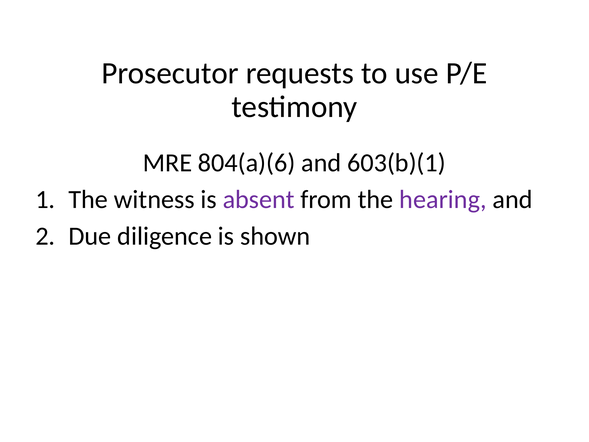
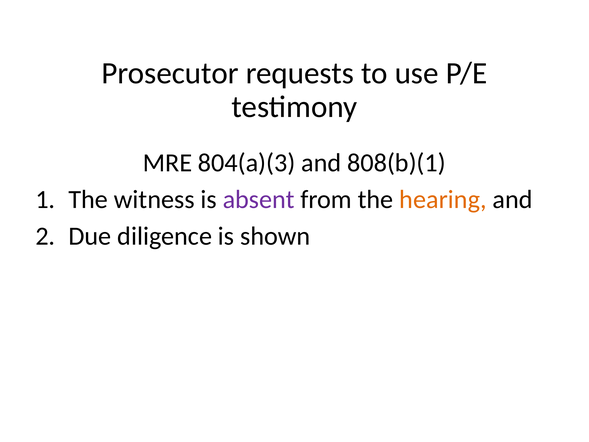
804(a)(6: 804(a)(6 -> 804(a)(3 (247, 163)
603(b)(1: 603(b)(1 -> 808(b)(1 (397, 163)
hearing colour: purple -> orange (443, 199)
